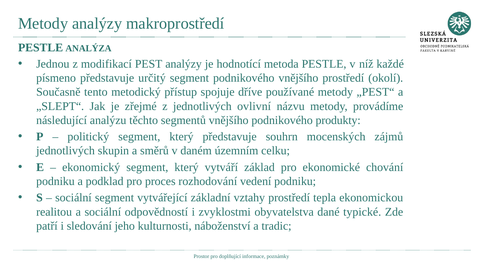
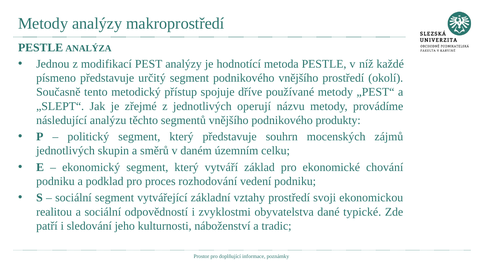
ovlivní: ovlivní -> operují (254, 106)
tepla: tepla -> svoji (325, 197)
